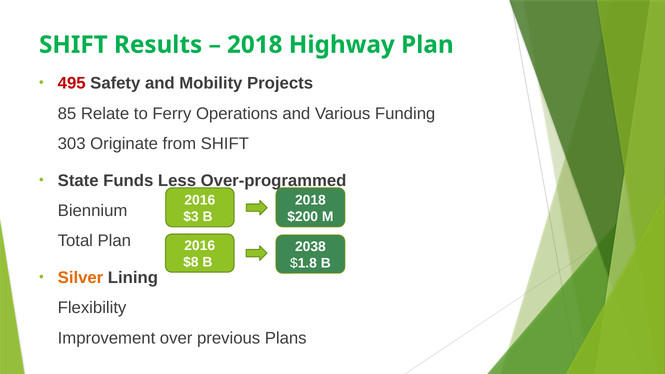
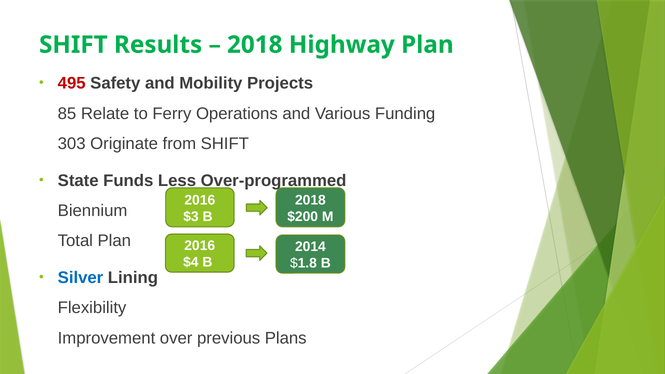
2038: 2038 -> 2014 (310, 247)
$8: $8 -> $4 (191, 262)
Silver colour: orange -> blue (81, 278)
